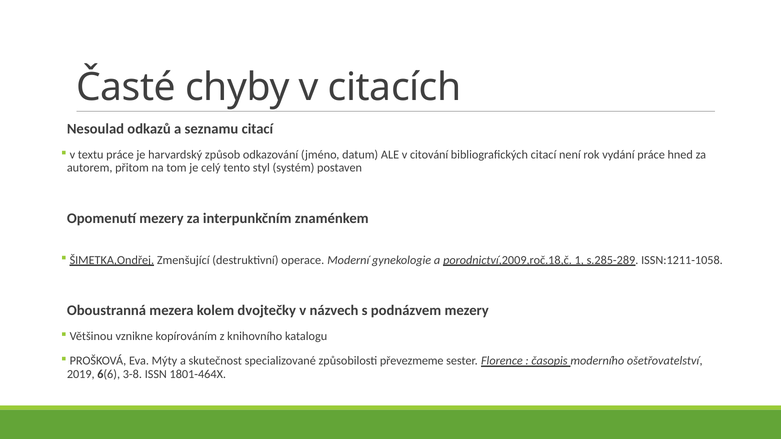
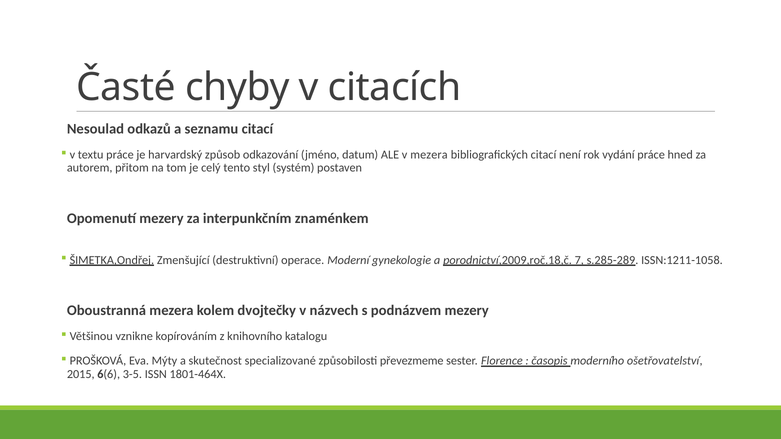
v citování: citování -> mezera (429, 155)
1: 1 -> 7 (579, 260)
2019: 2019 -> 2015 (81, 374)
3-8: 3-8 -> 3-5 (132, 374)
